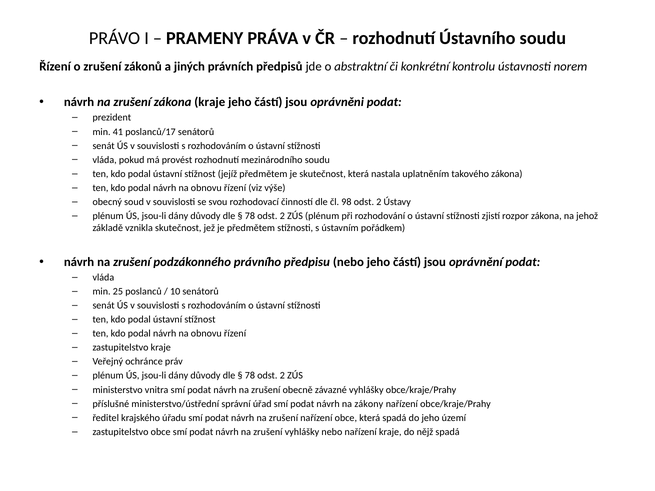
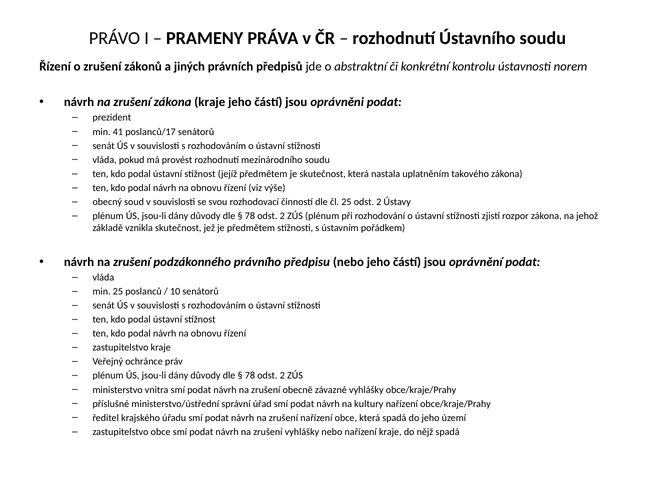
čl 98: 98 -> 25 (346, 202)
zákony: zákony -> kultury (369, 404)
